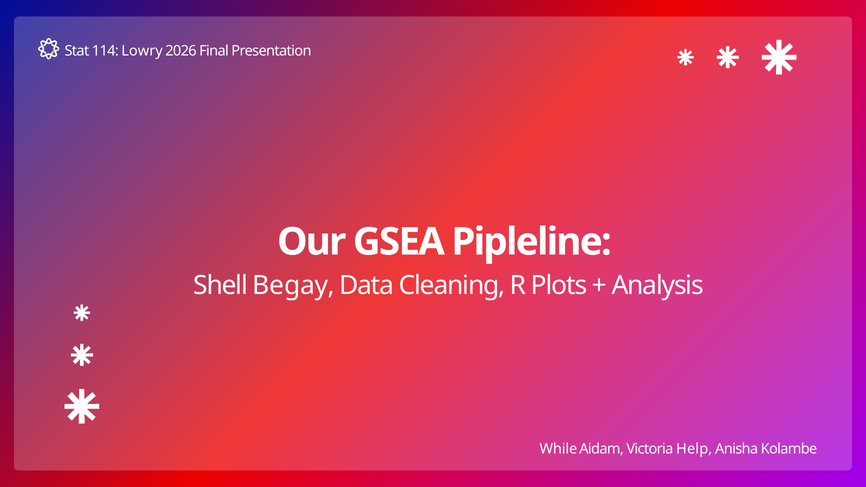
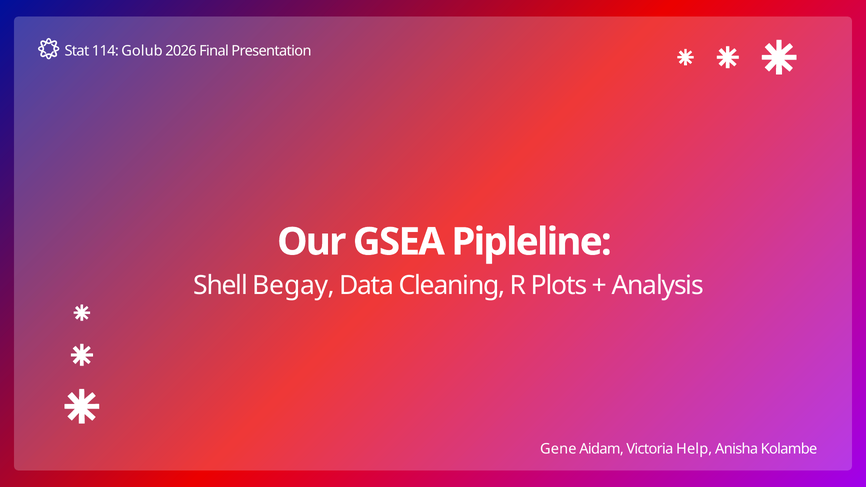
Lowry: Lowry -> Golub (142, 51)
While: While -> Gene (558, 449)
